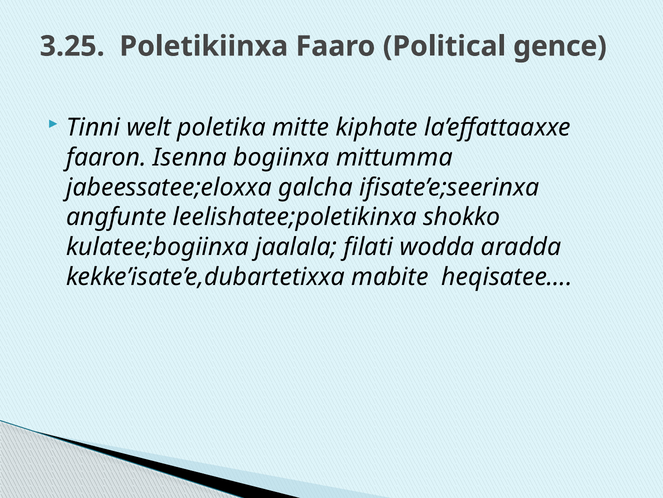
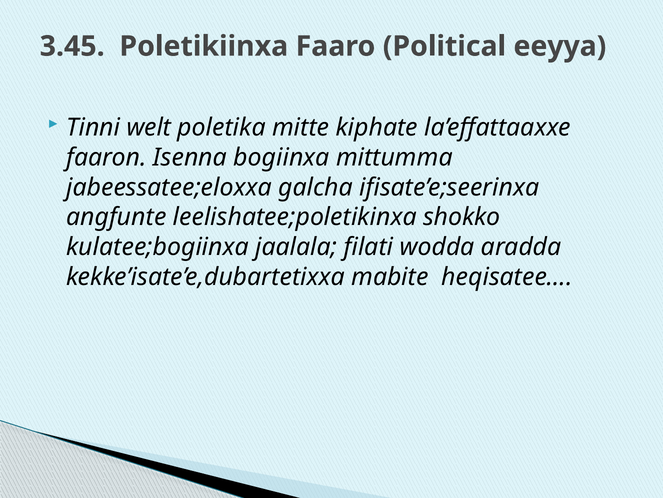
3.25: 3.25 -> 3.45 (72, 46)
gence: gence -> eeyya (560, 46)
